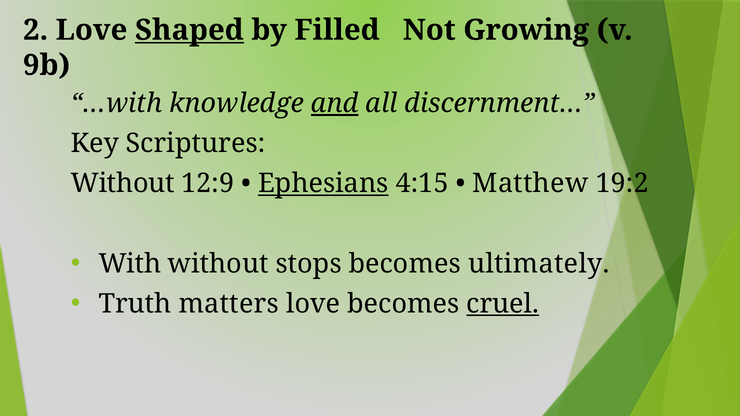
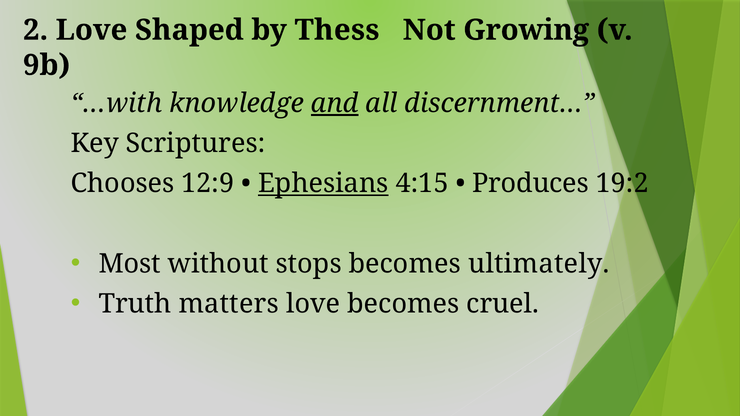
Shaped underline: present -> none (189, 30)
Filled: Filled -> Thess (337, 30)
Without: Without -> Chooses (123, 184)
Matthew: Matthew -> Produces (531, 184)
With: With -> Most (130, 264)
cruel underline: present -> none (503, 304)
